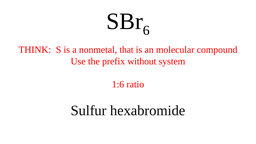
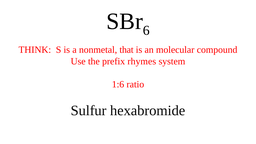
without: without -> rhymes (142, 61)
